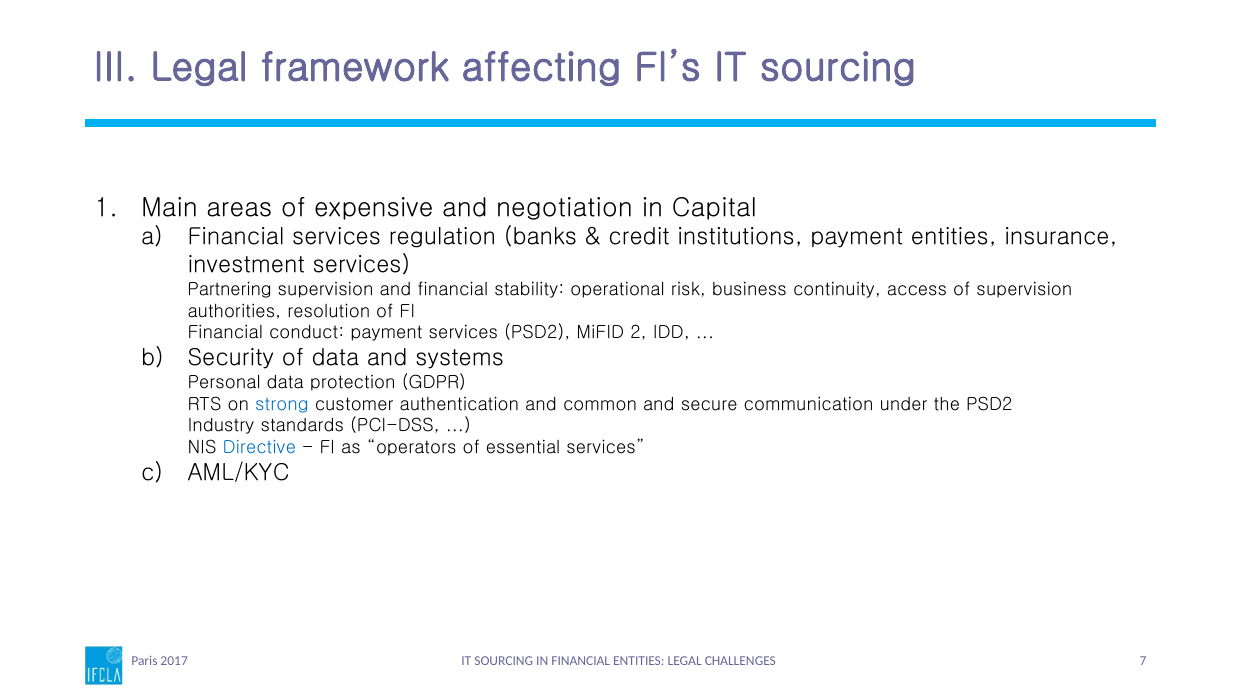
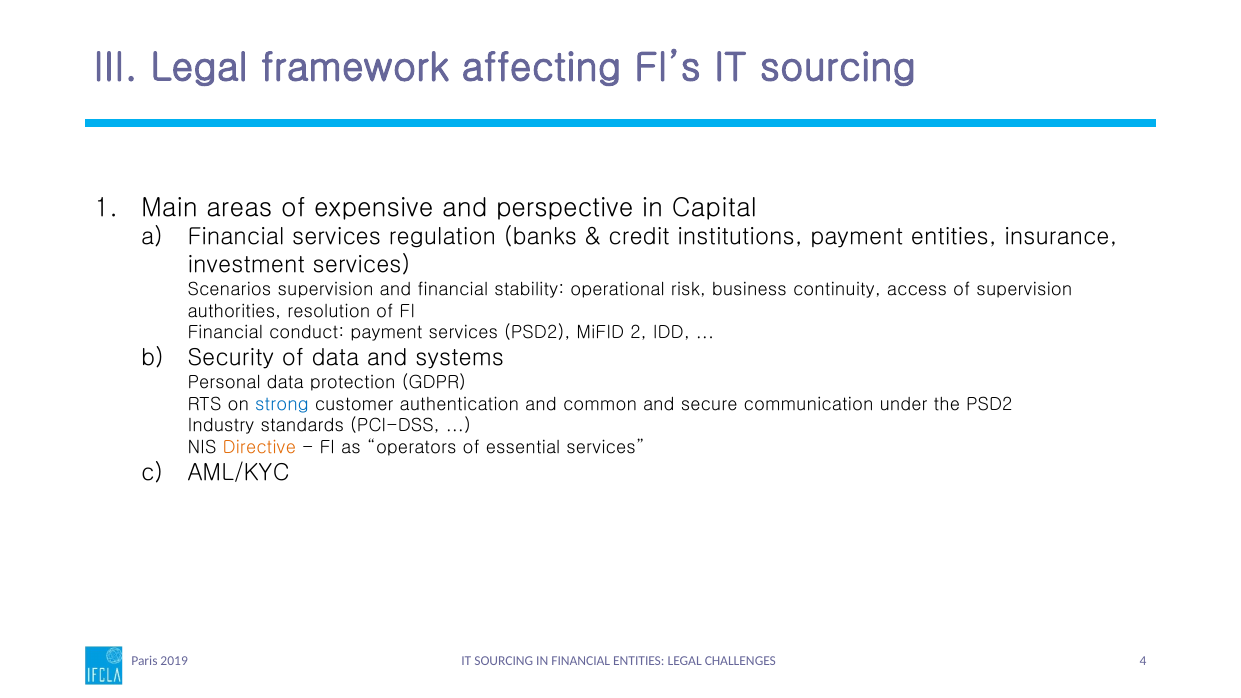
negotiation: negotiation -> perspective (565, 208)
Partnering: Partnering -> Scenarios (230, 289)
Directive colour: blue -> orange (259, 448)
2017: 2017 -> 2019 (174, 661)
7: 7 -> 4 (1143, 661)
